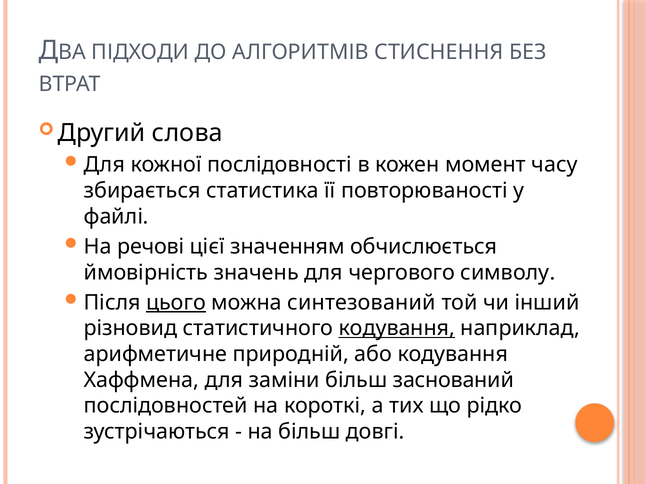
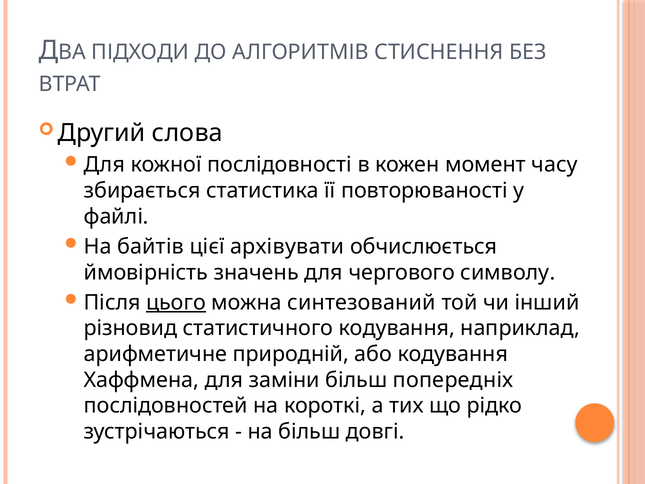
речові: речові -> байтів (151, 246)
значенням: значенням -> архівувати (287, 246)
кодування underline: present -> none (397, 328)
заснований: заснований -> попередніх (453, 380)
